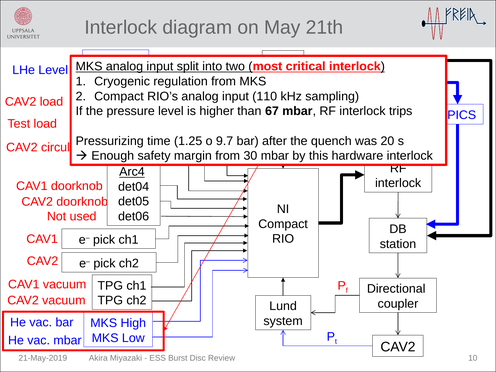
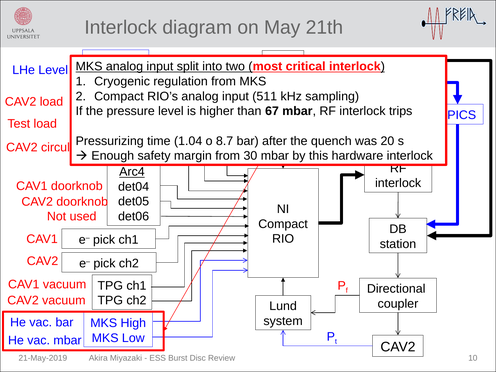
110: 110 -> 511 (265, 96)
1.25: 1.25 -> 1.04 (188, 141)
9.7: 9.7 -> 8.7 (225, 141)
